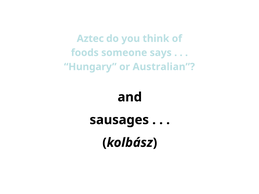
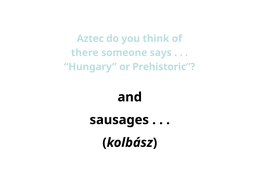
foods: foods -> there (85, 53)
Australian: Australian -> Prehistoric (164, 67)
